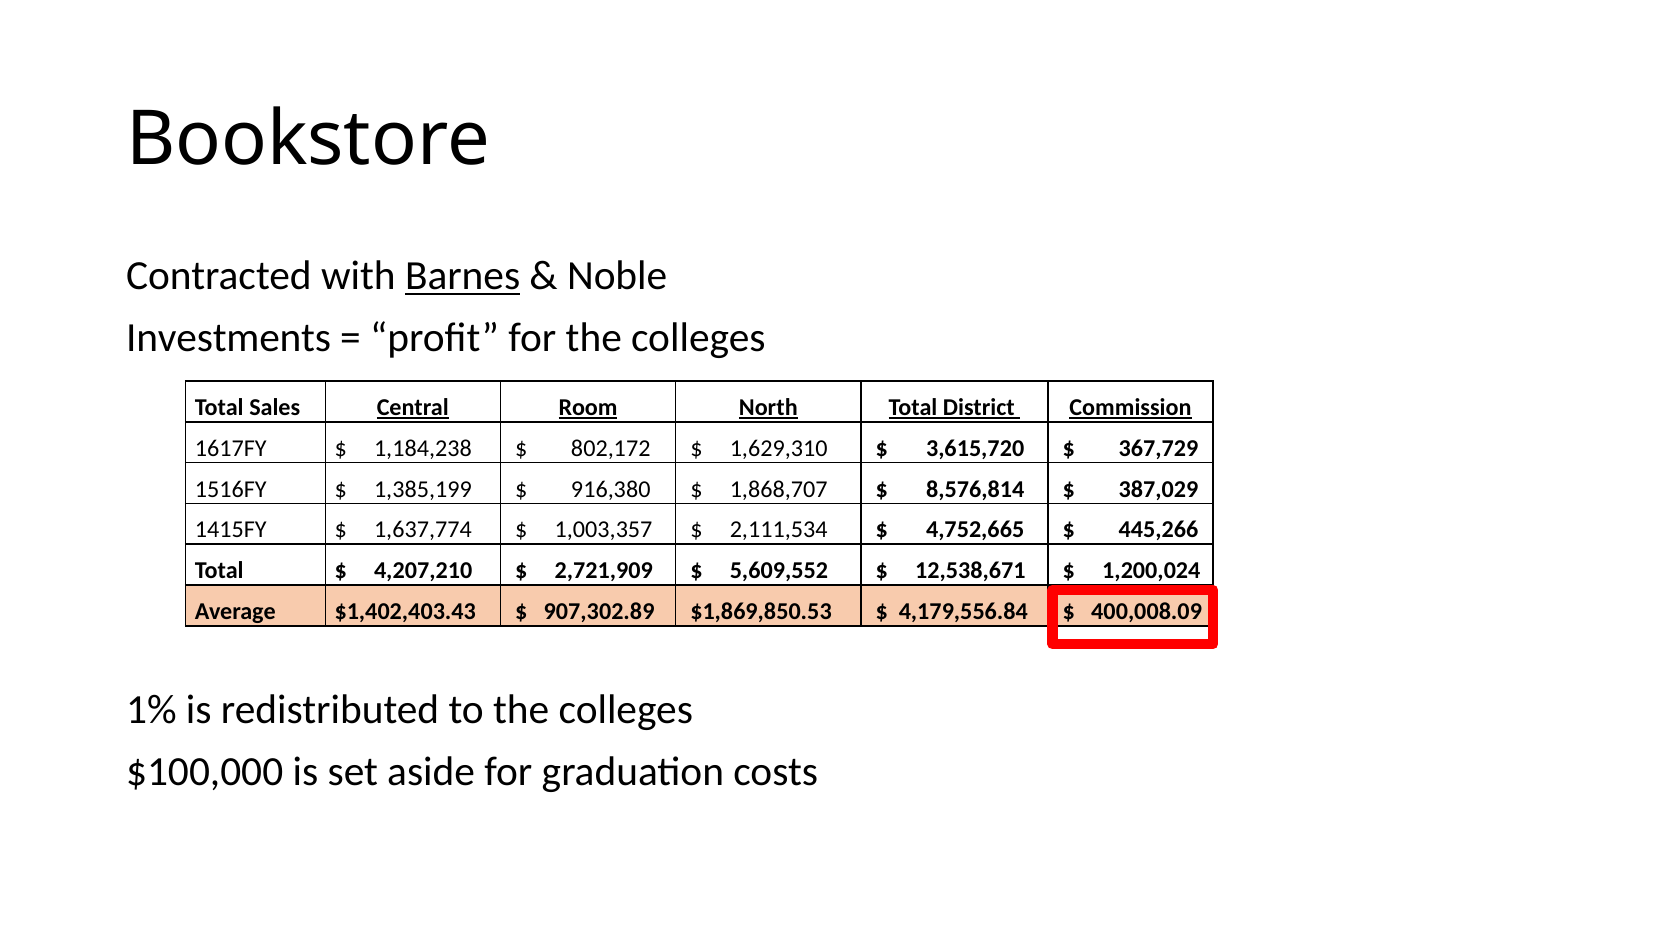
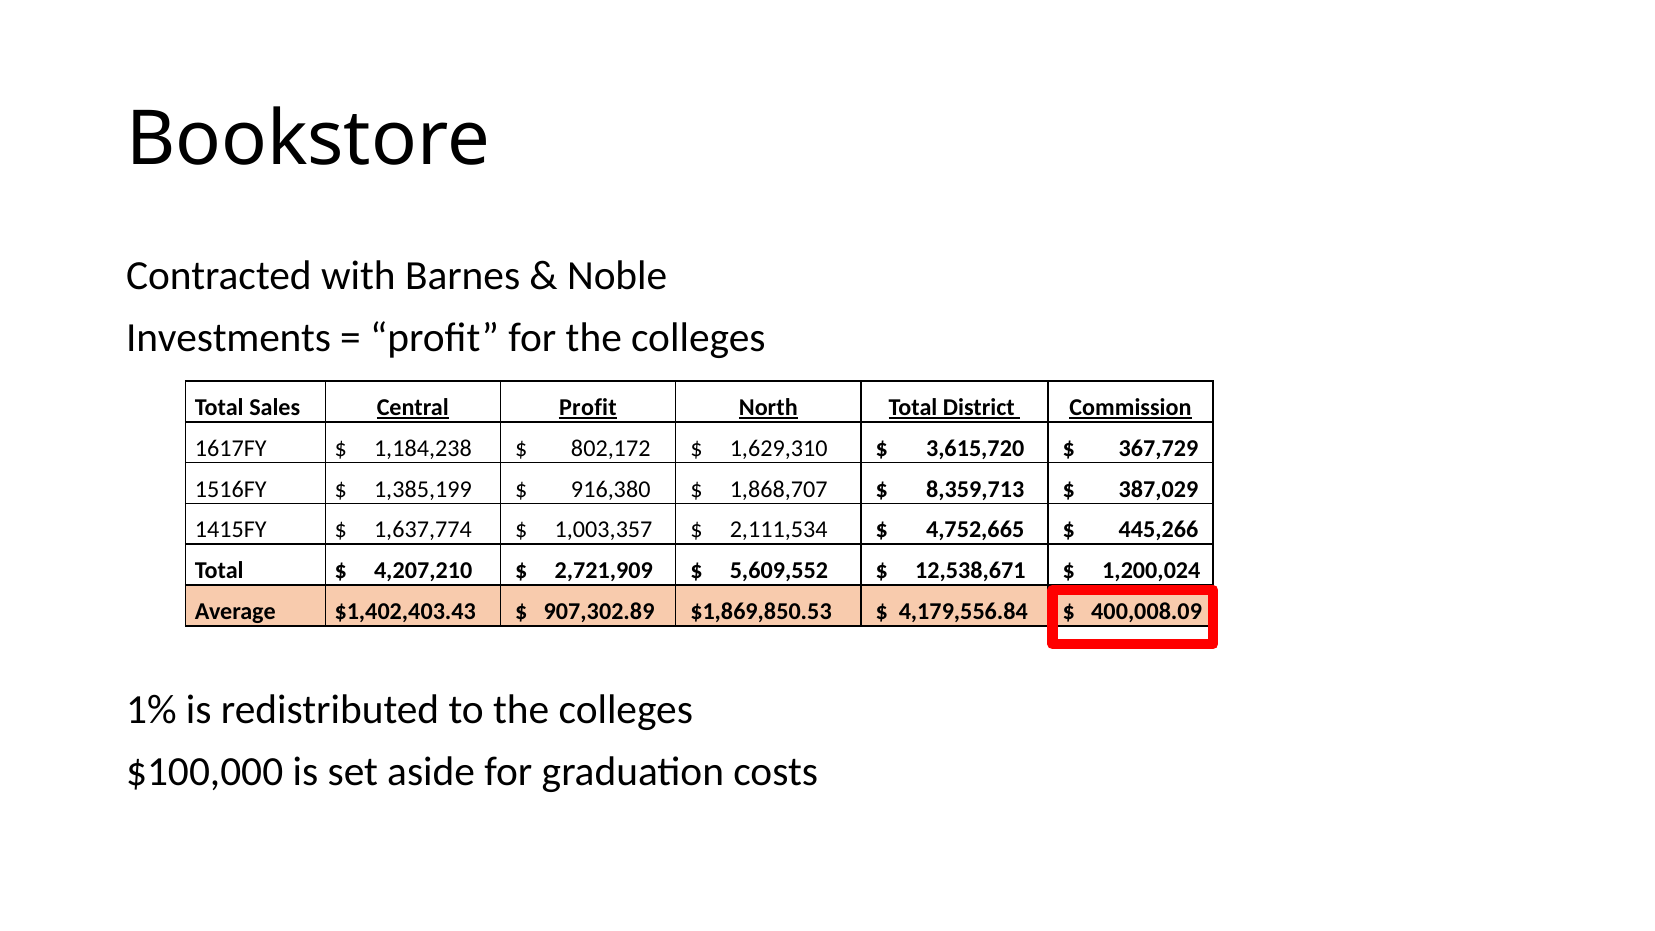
Barnes underline: present -> none (463, 276)
Central Room: Room -> Profit (588, 407)
8,576,814: 8,576,814 -> 8,359,713 (975, 489)
